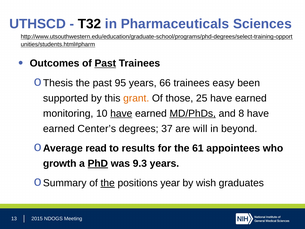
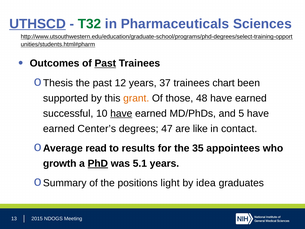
UTHSCD underline: none -> present (38, 24)
T32 colour: black -> green (90, 24)
95: 95 -> 12 (120, 83)
66: 66 -> 37 (165, 83)
easy: easy -> chart (224, 83)
25: 25 -> 48 (202, 98)
monitoring: monitoring -> successful (68, 113)
MD/PhDs underline: present -> none (193, 113)
8: 8 -> 5 (241, 113)
37: 37 -> 47 (167, 129)
will: will -> like (200, 129)
beyond: beyond -> contact (239, 129)
61: 61 -> 35 (198, 148)
9.3: 9.3 -> 5.1 (140, 163)
the underline: present -> none (108, 183)
year: year -> light (170, 183)
wish: wish -> idea (206, 183)
